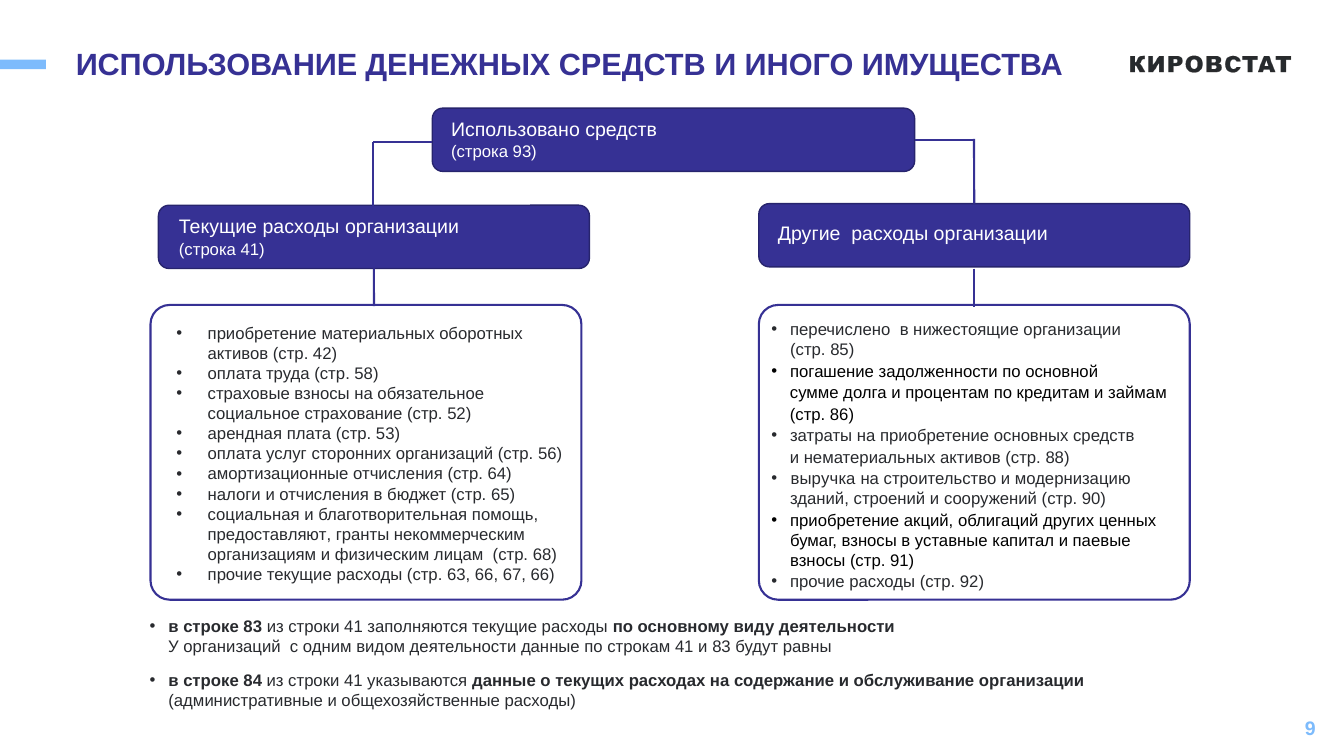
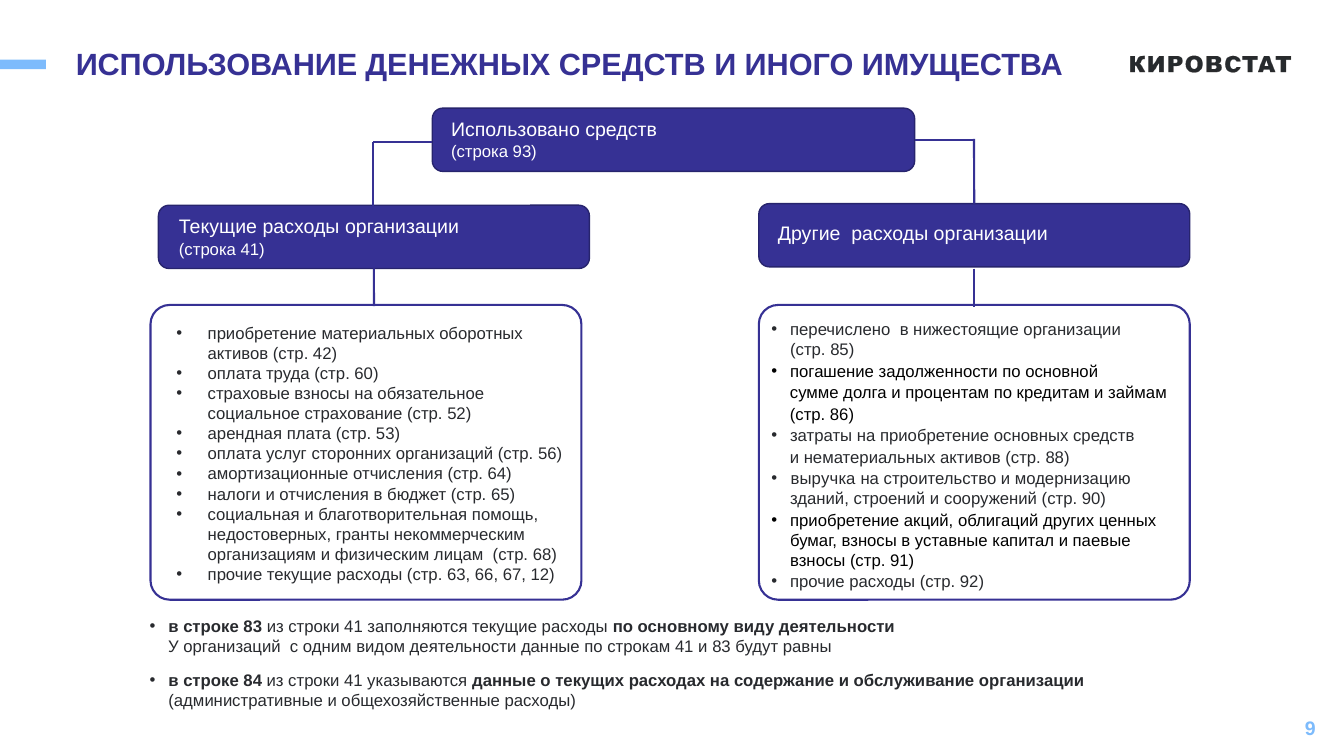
58: 58 -> 60 (367, 374)
предоставляют: предоставляют -> недостоверных (269, 535)
67 66: 66 -> 12 (543, 575)
